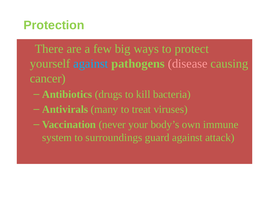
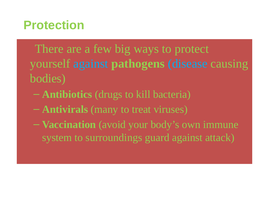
disease colour: pink -> light blue (188, 64)
cancer: cancer -> bodies (48, 78)
never: never -> avoid (112, 124)
